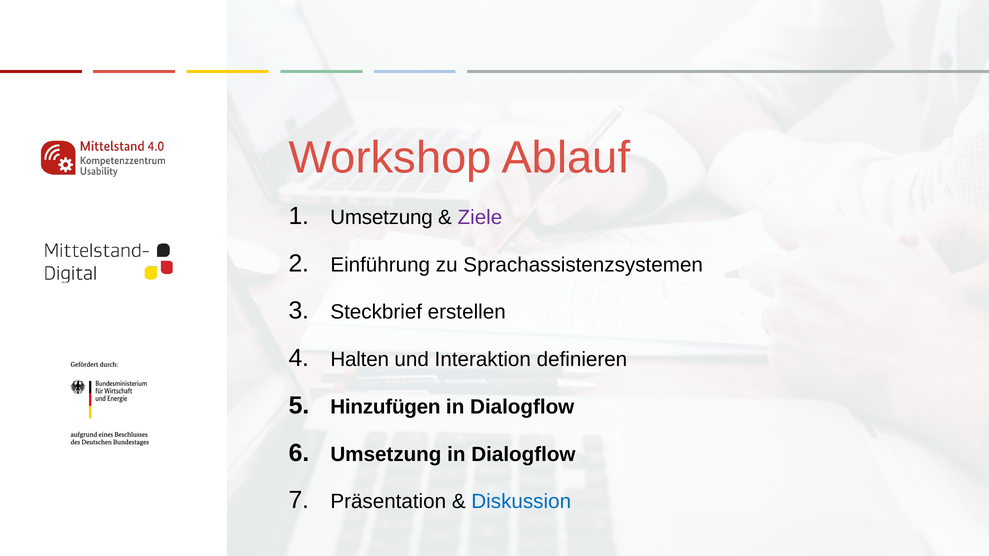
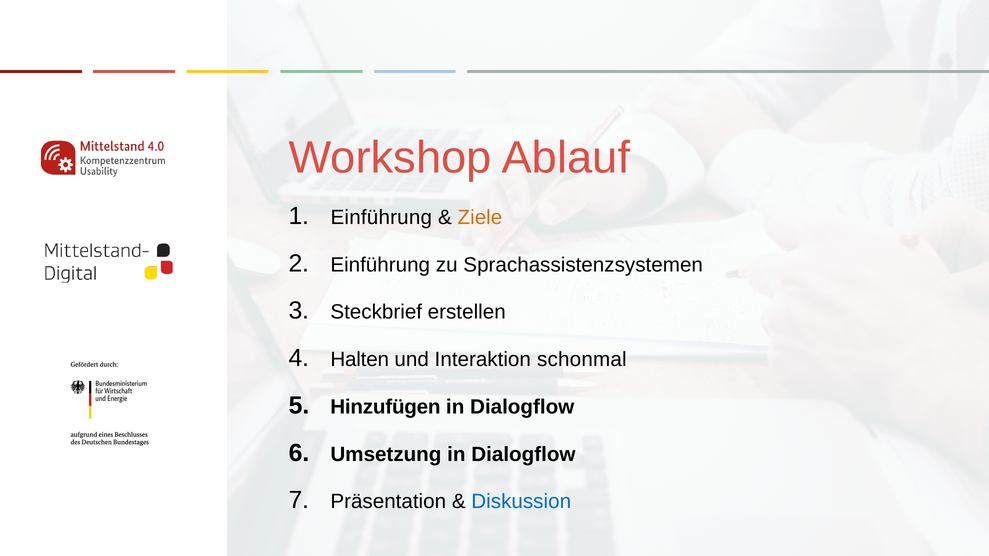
Umsetzung: Umsetzung -> Einführung (381, 218)
Ziele colour: purple -> orange (480, 218)
definieren: definieren -> schonmal (582, 360)
